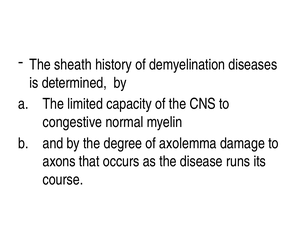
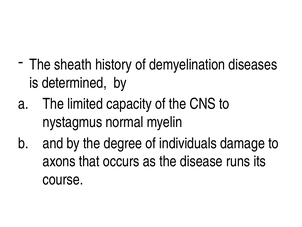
congestive: congestive -> nystagmus (72, 122)
axolemma: axolemma -> individuals (188, 143)
